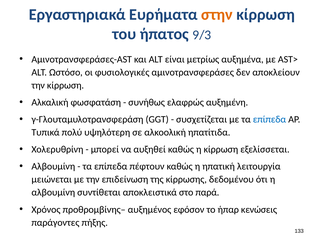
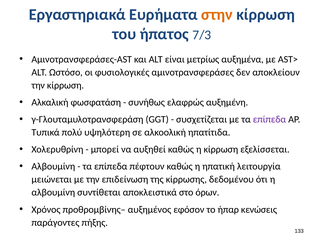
9/3: 9/3 -> 7/3 (202, 35)
επίπεδα colour: blue -> purple (269, 119)
παρά: παρά -> όρων (207, 193)
